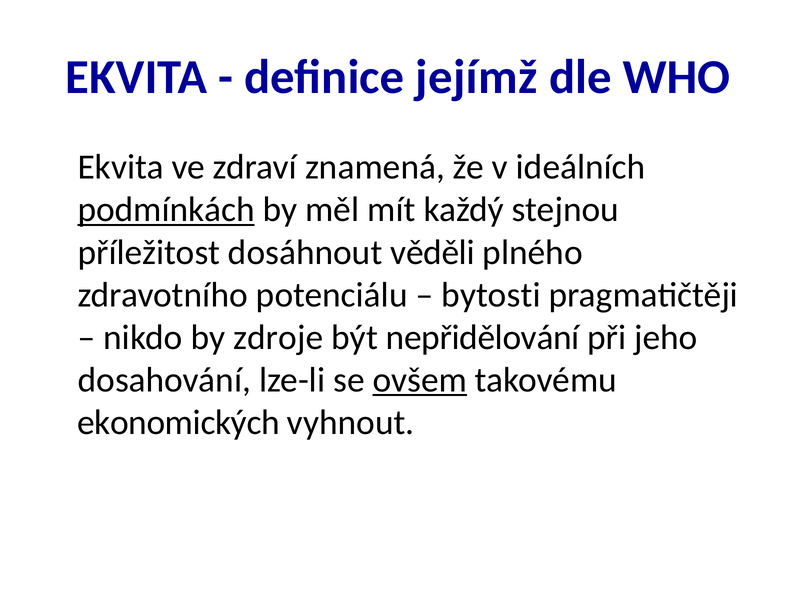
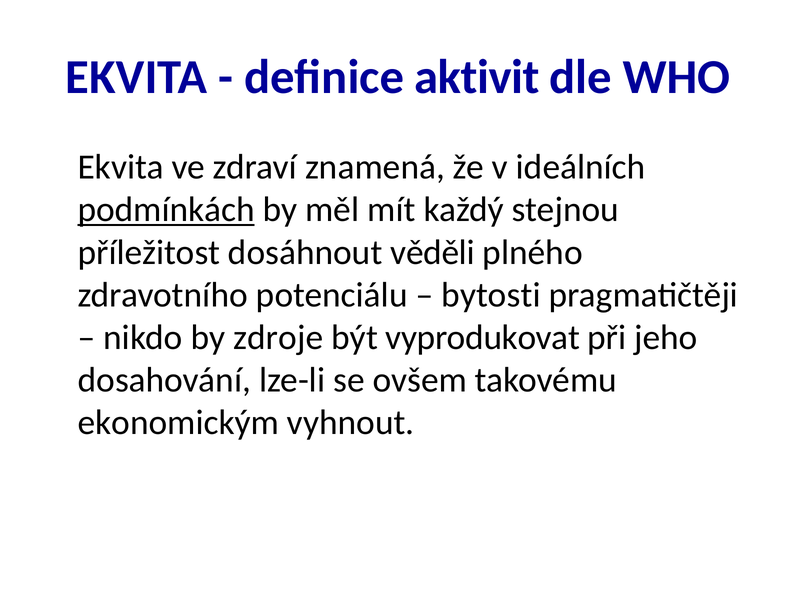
jejímž: jejímž -> aktivit (477, 77)
nepřidělování: nepřidělování -> vyprodukovat (483, 337)
ovšem underline: present -> none (420, 380)
ekonomických: ekonomických -> ekonomickým (178, 422)
